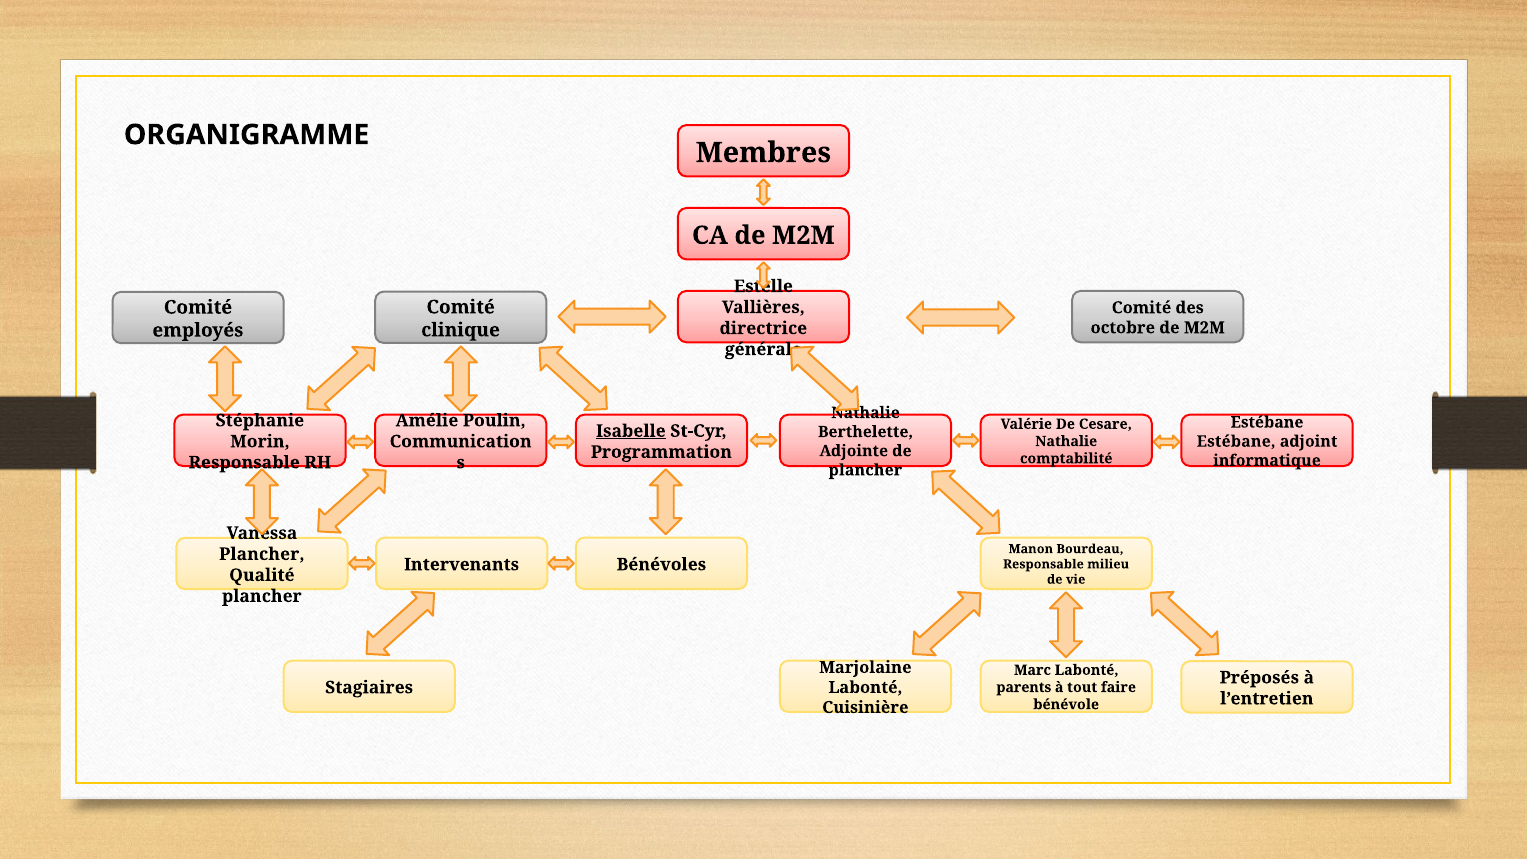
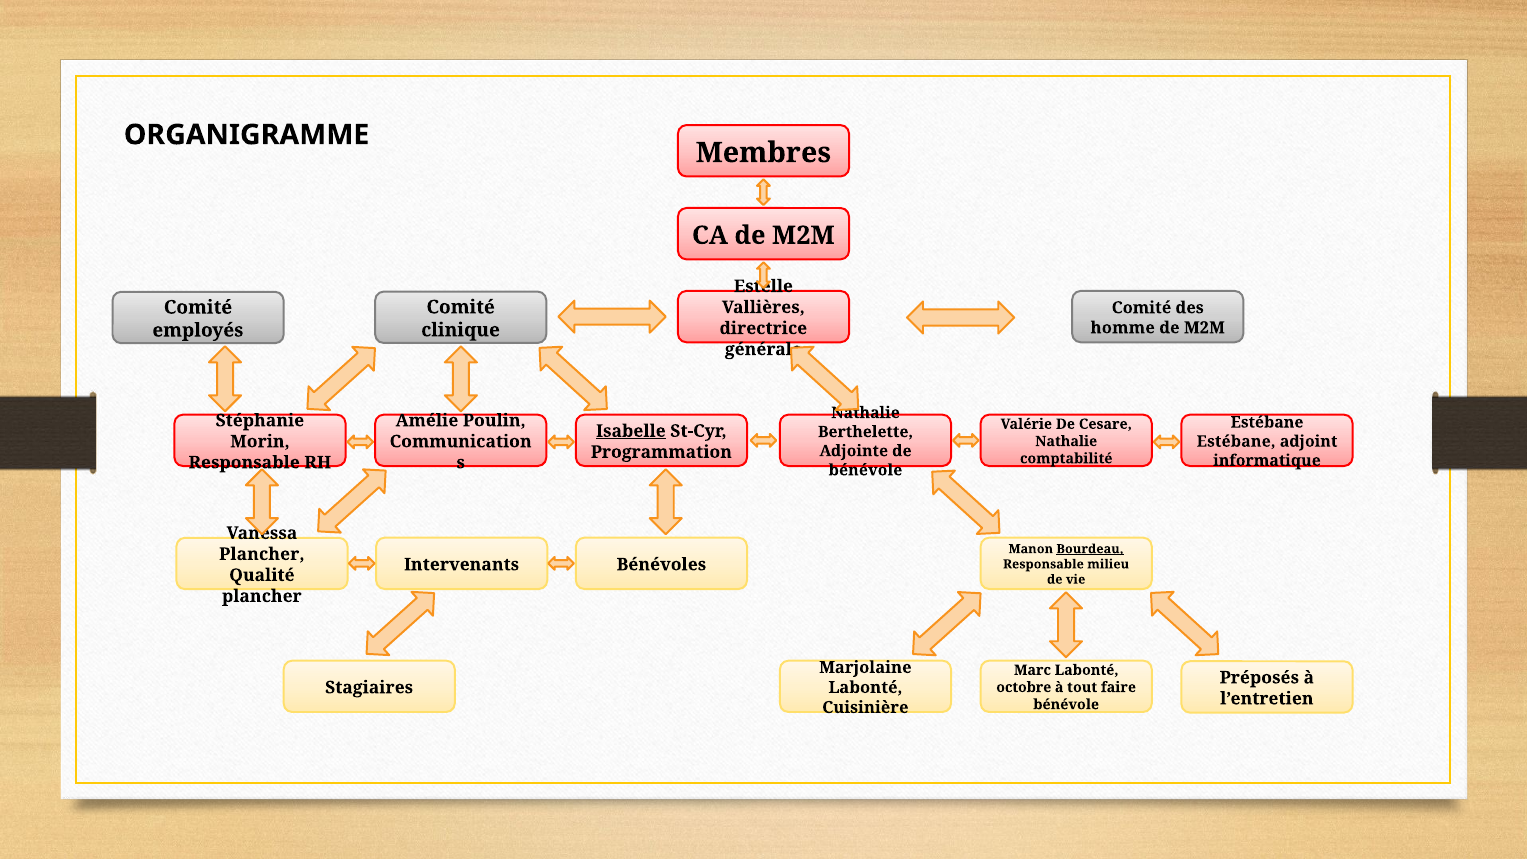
octobre: octobre -> homme (1123, 328)
plancher: plancher -> bénévole (865, 470)
Bourdeau underline: none -> present (1090, 549)
parents: parents -> octobre (1024, 687)
